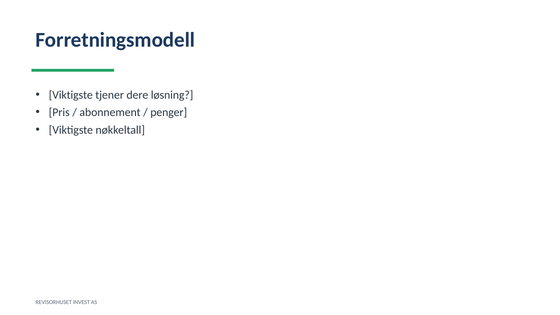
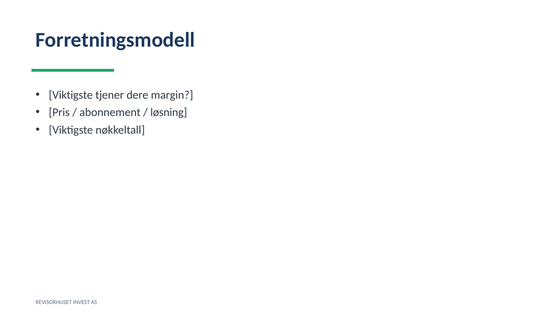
løsning: løsning -> margin (172, 95)
penger: penger -> løsning (169, 112)
